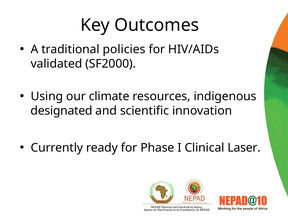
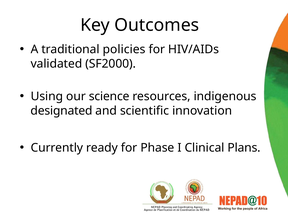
climate: climate -> science (109, 96)
Laser: Laser -> Plans (244, 148)
